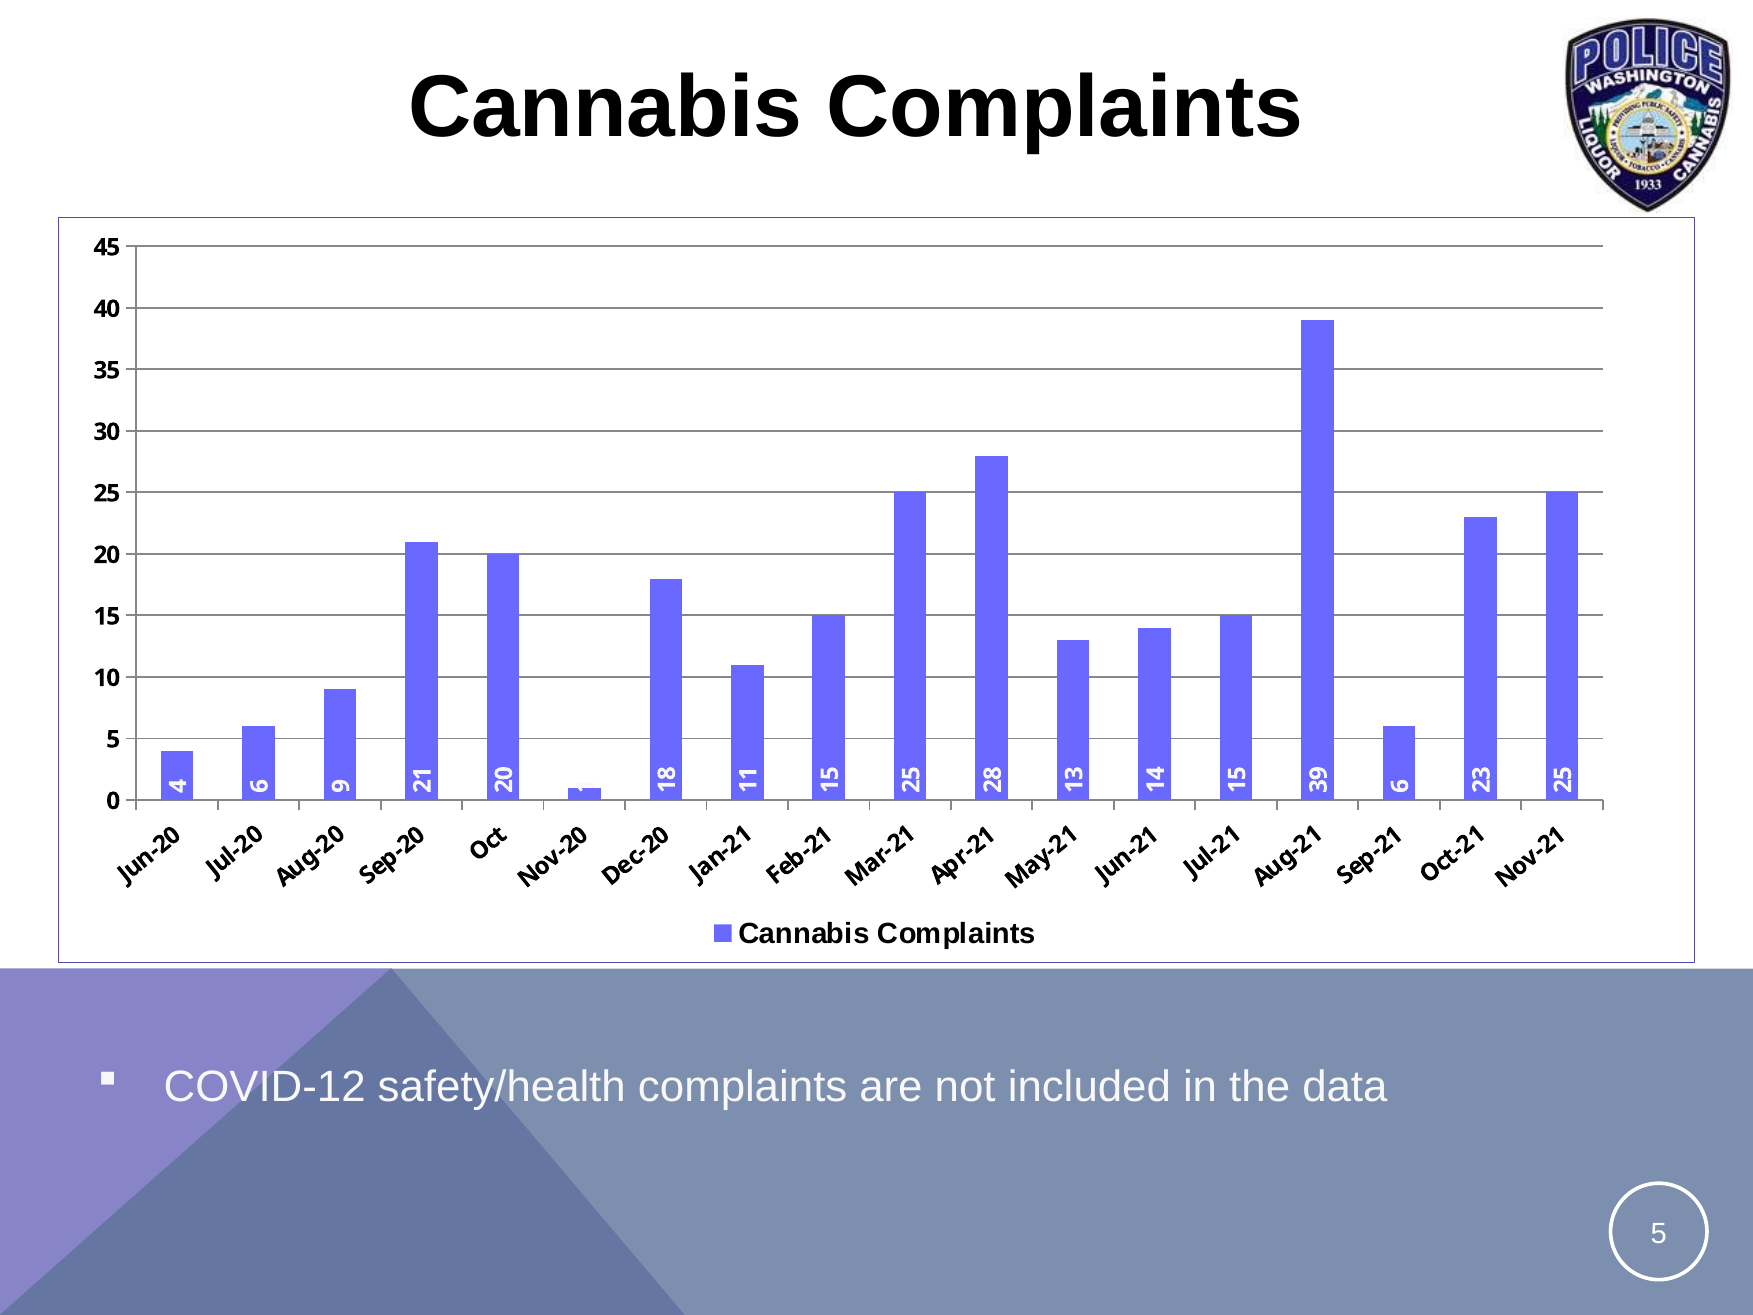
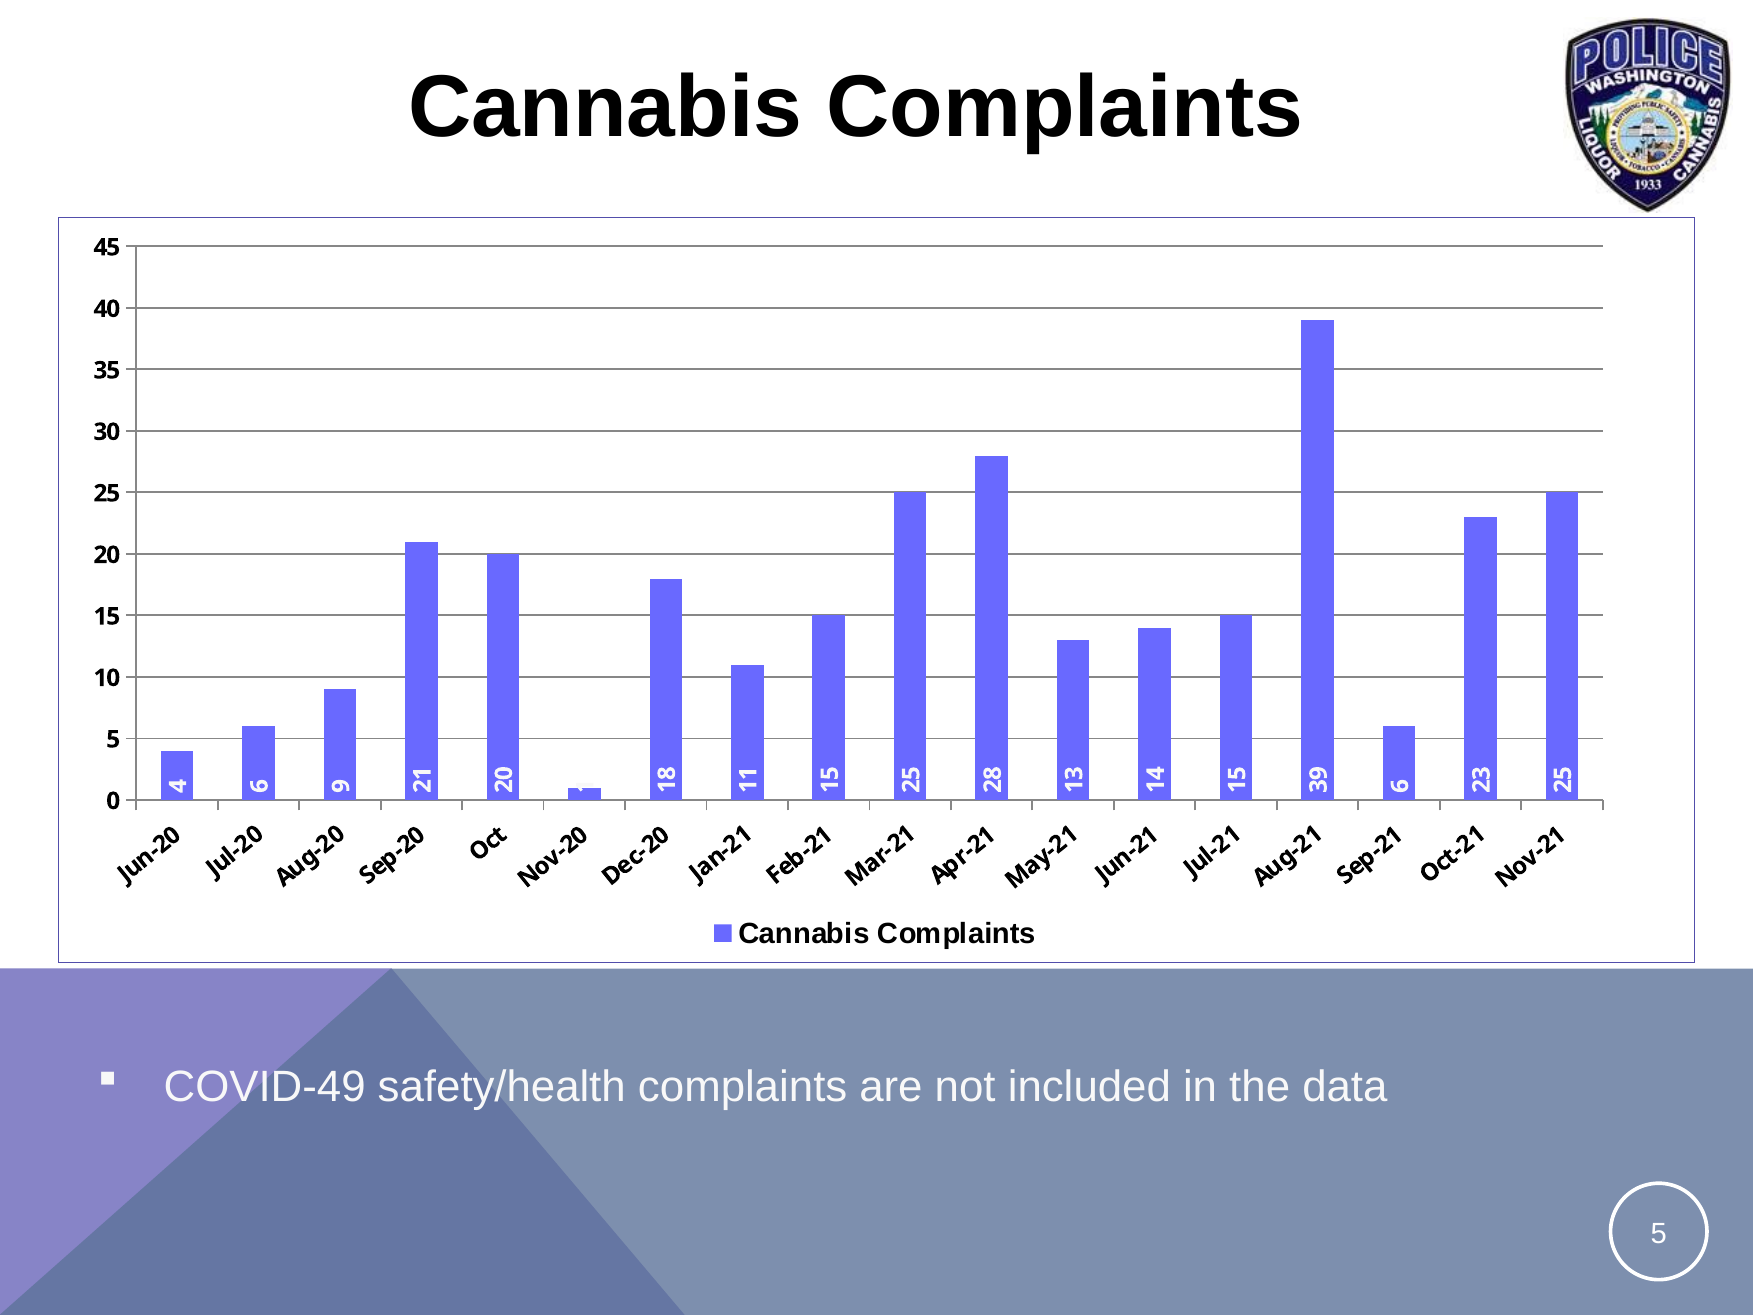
COVID-12: COVID-12 -> COVID-49 (265, 1087)
